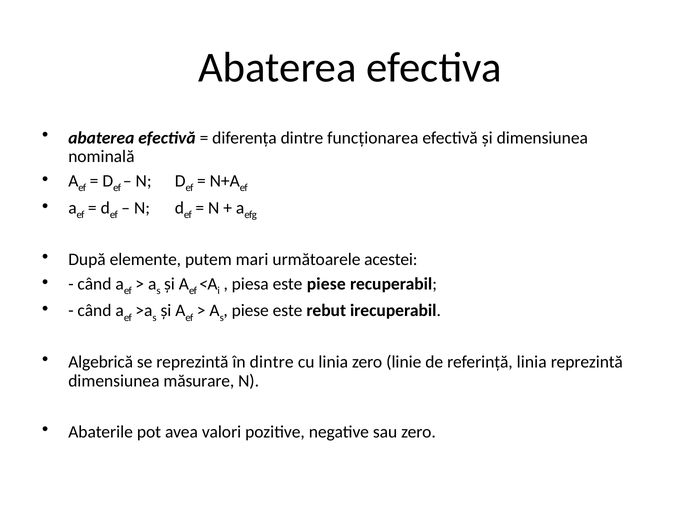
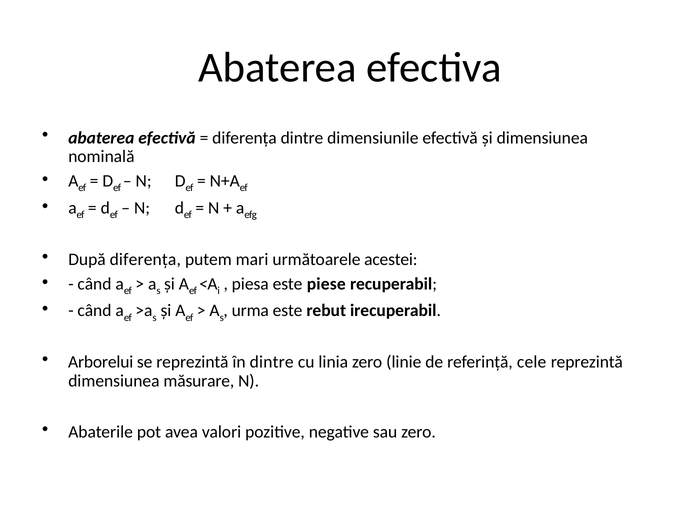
funcţionarea: funcţionarea -> dimensiunile (373, 138)
După elemente: elemente -> diferenţa (145, 259)
piese: piese -> urma (250, 311)
Algebrică: Algebrică -> Arborelui (101, 362)
referinţă linia: linia -> cele (532, 362)
